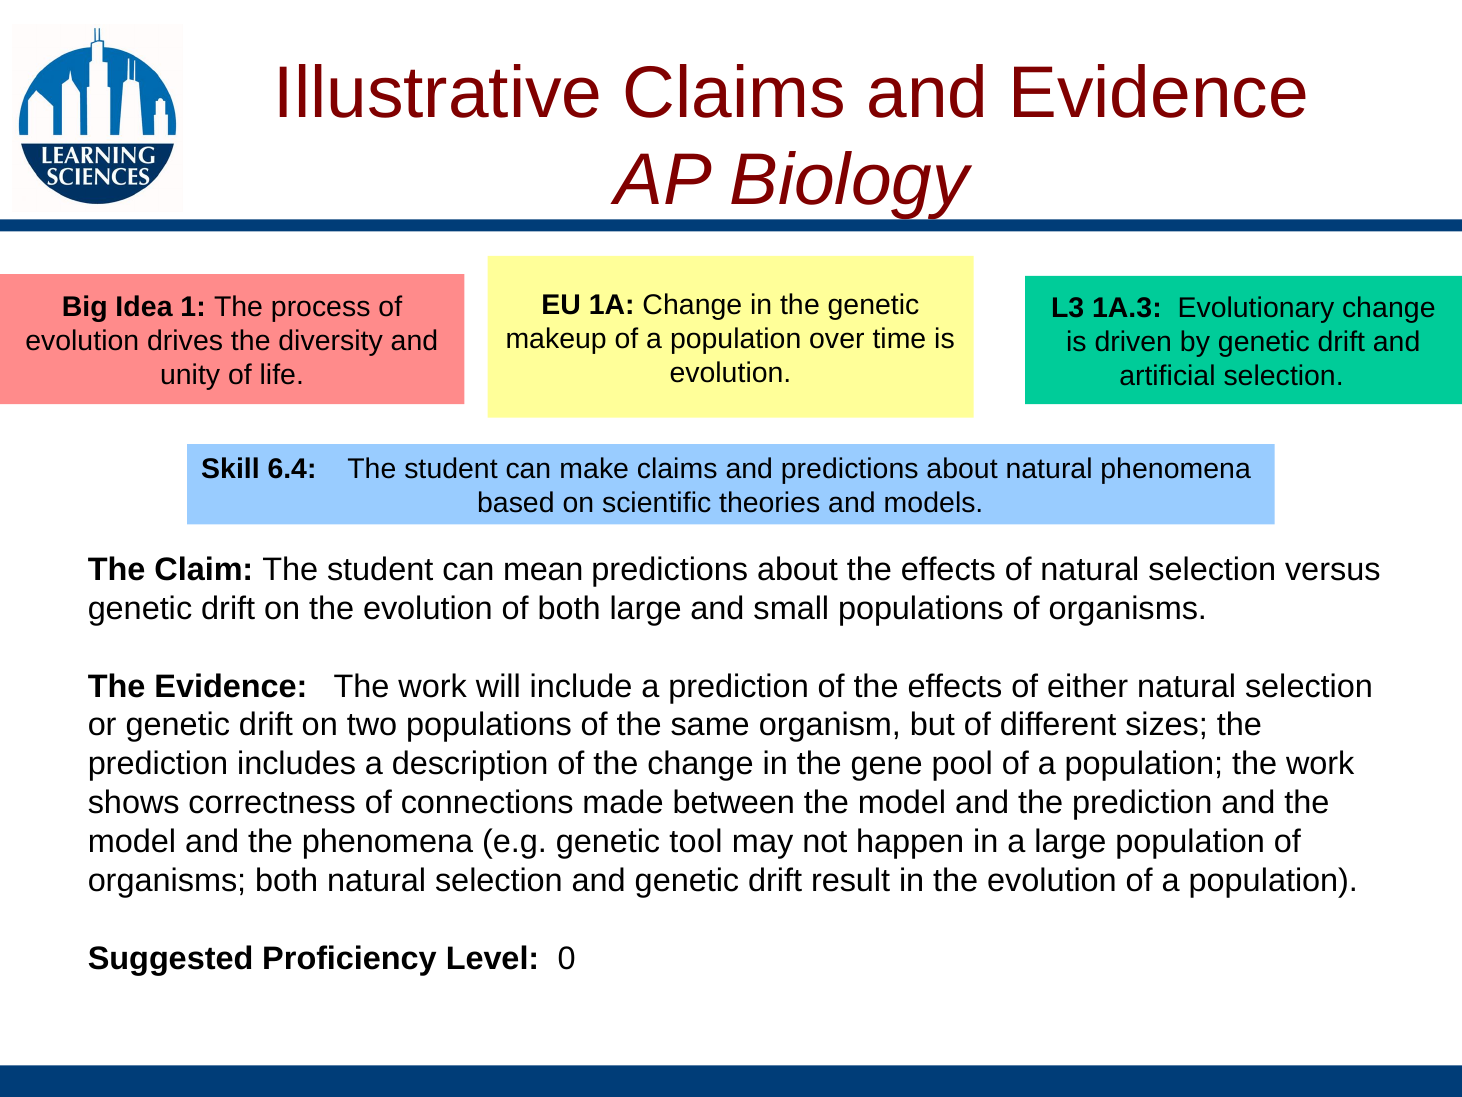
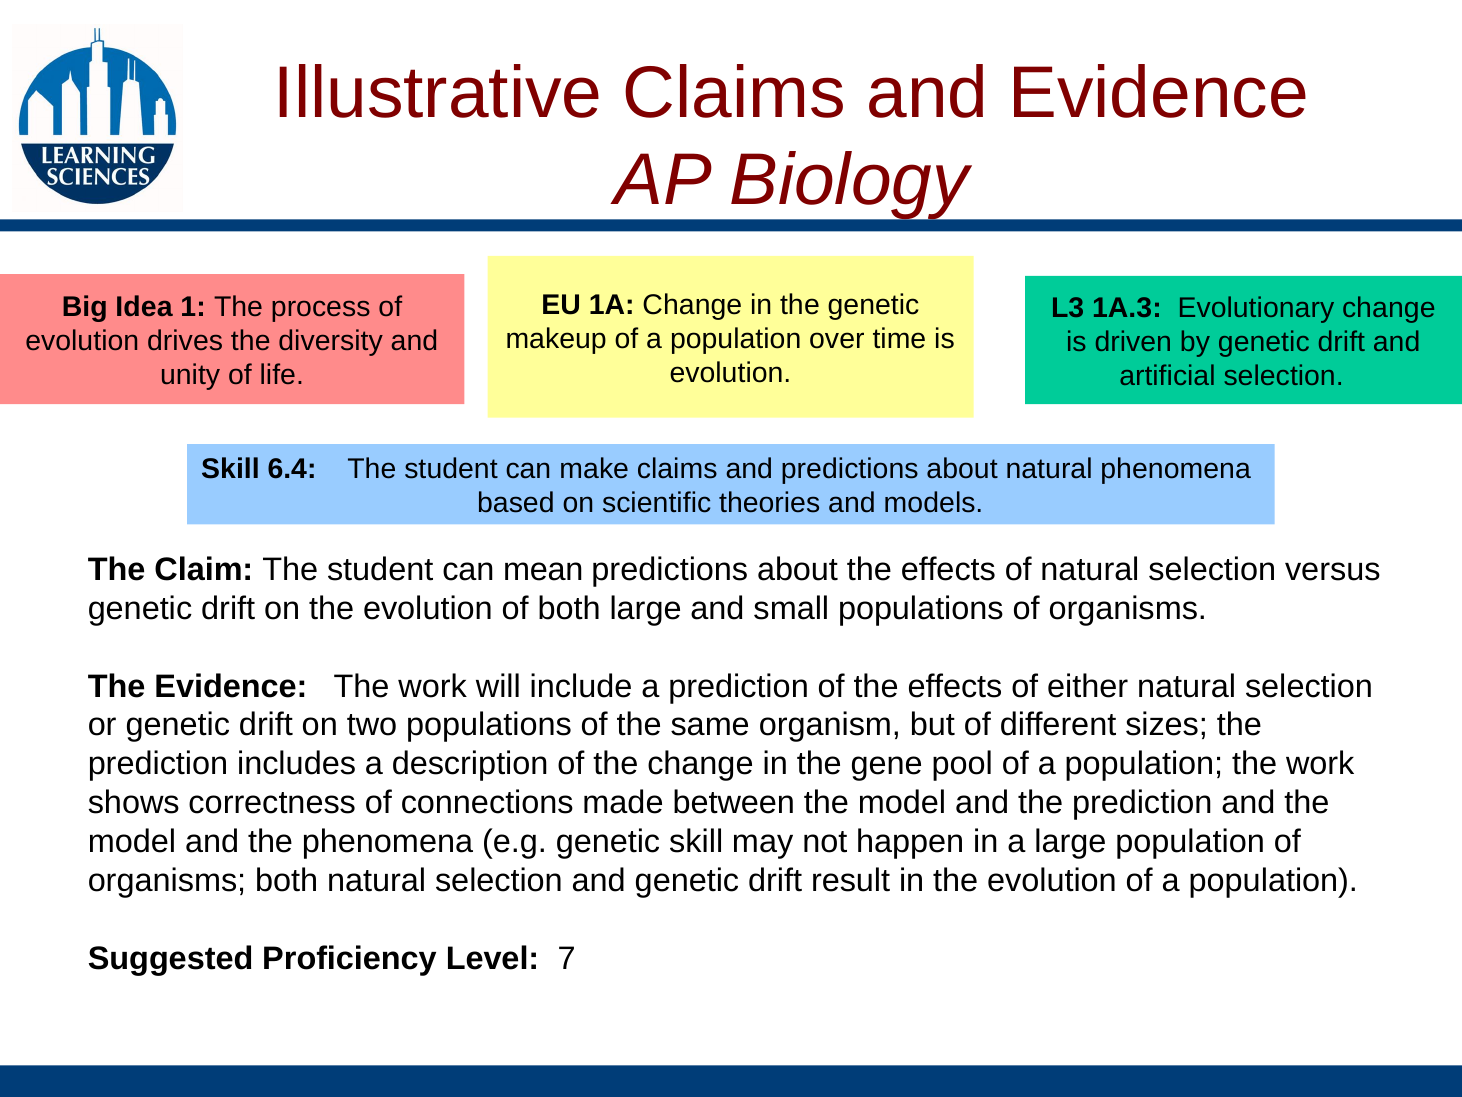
genetic tool: tool -> skill (696, 842)
0: 0 -> 7 (567, 959)
